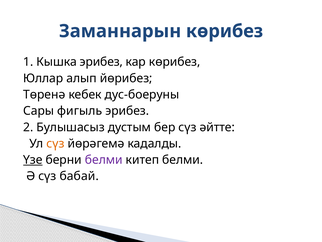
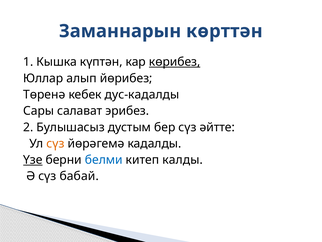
Заманнарын көрибез: көрибез -> көрттән (224, 31)
Кышка эрибез: эрибез -> күптән (101, 62)
көрибез underline: none -> present (175, 62)
дус-боеруны: дус-боеруны -> дус-кадалды (142, 94)
фигыль: фигыль -> салават (80, 111)
белми colour: purple -> blue (104, 160)
китеп белми: белми -> калды (183, 160)
